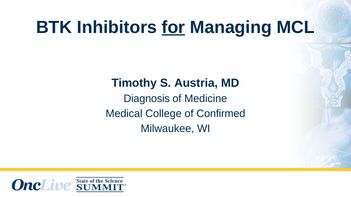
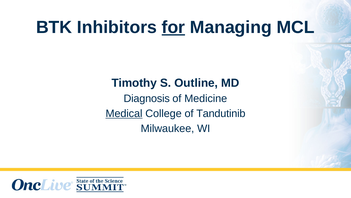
Austria: Austria -> Outline (196, 83)
Medical underline: none -> present (124, 113)
Confirmed: Confirmed -> Tandutinib (221, 113)
